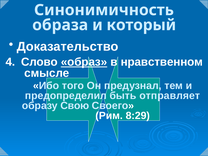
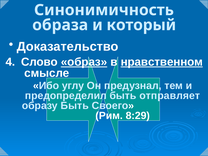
нравственном underline: none -> present (162, 62)
того: того -> углу (73, 86)
образу Свою: Свою -> Быть (75, 106)
